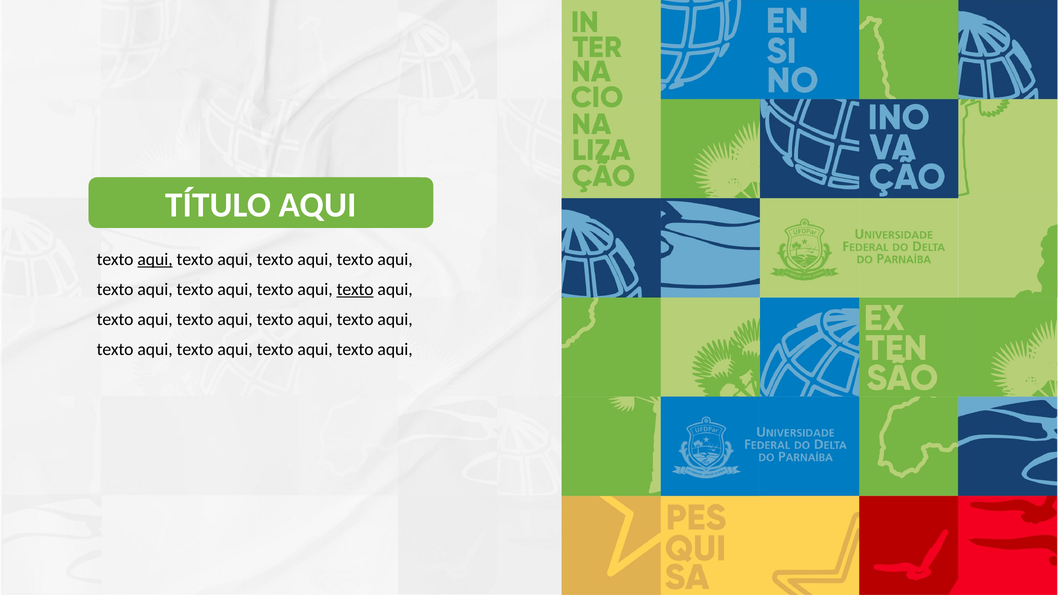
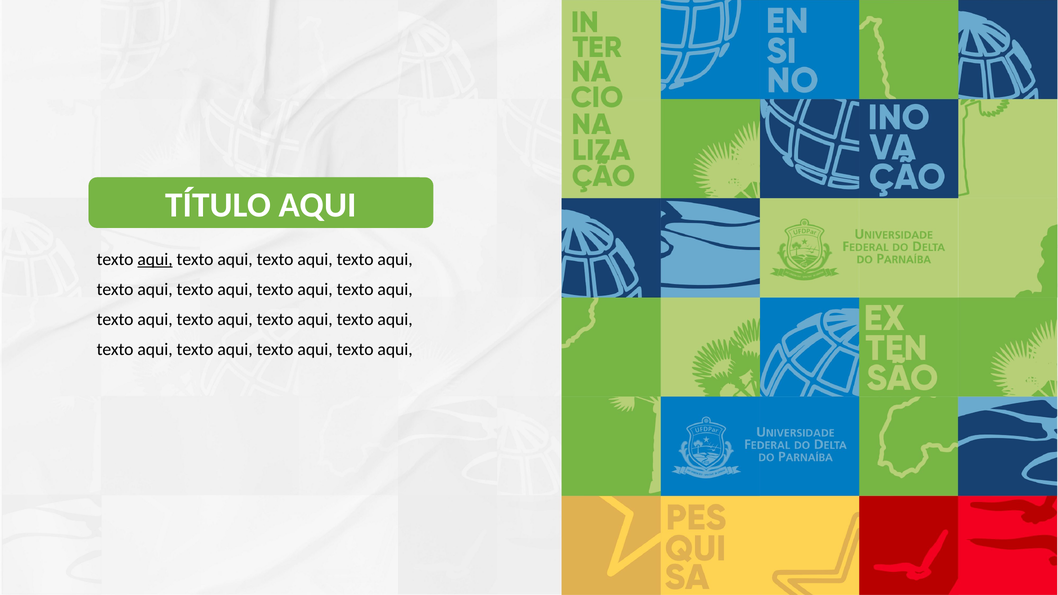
texto underline: present -> none (355, 289)
